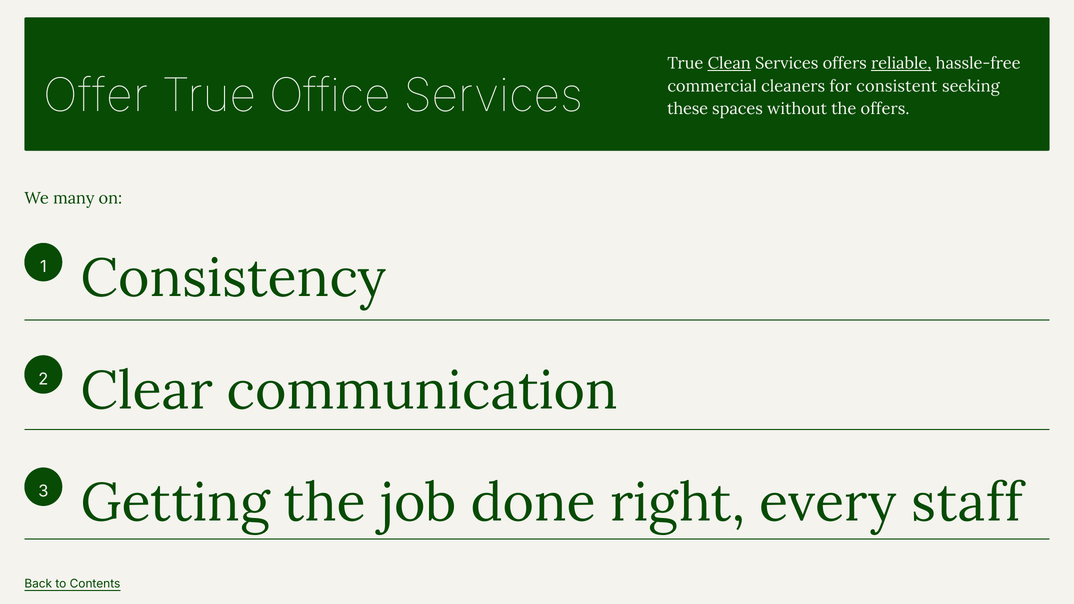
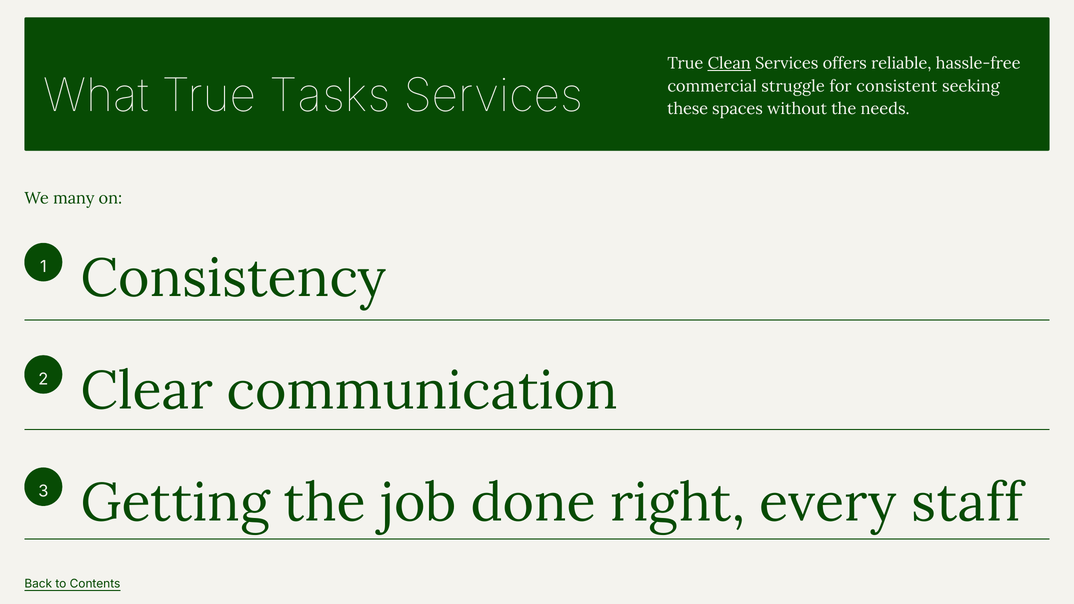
reliable underline: present -> none (901, 64)
Offer: Offer -> What (96, 96)
Office: Office -> Tasks (330, 96)
cleaners: cleaners -> struggle (793, 86)
the offers: offers -> needs (885, 109)
